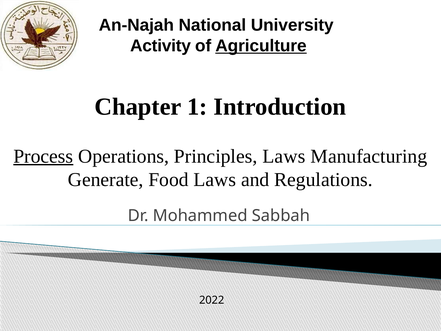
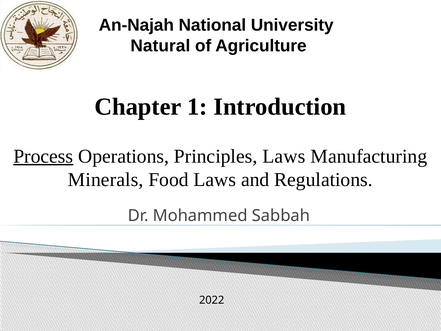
Activity: Activity -> Natural (160, 46)
Agriculture underline: present -> none (261, 46)
Generate: Generate -> Minerals (106, 180)
